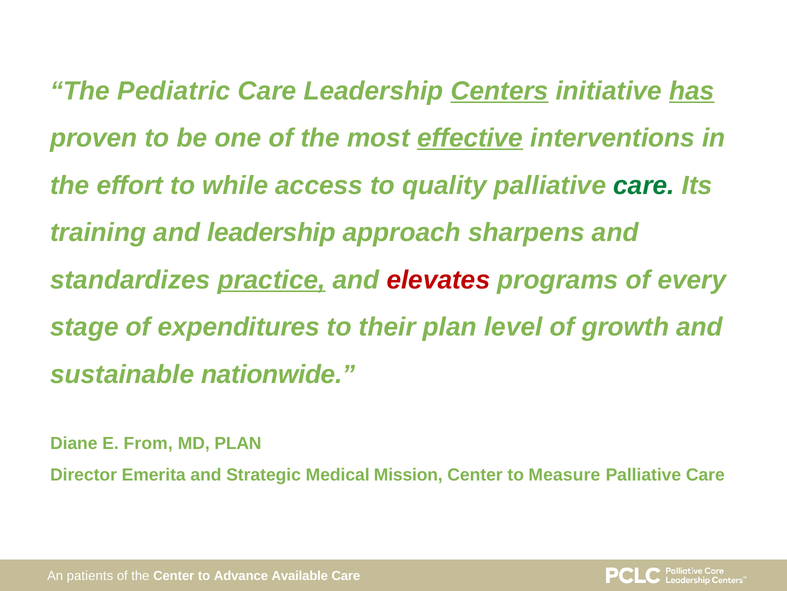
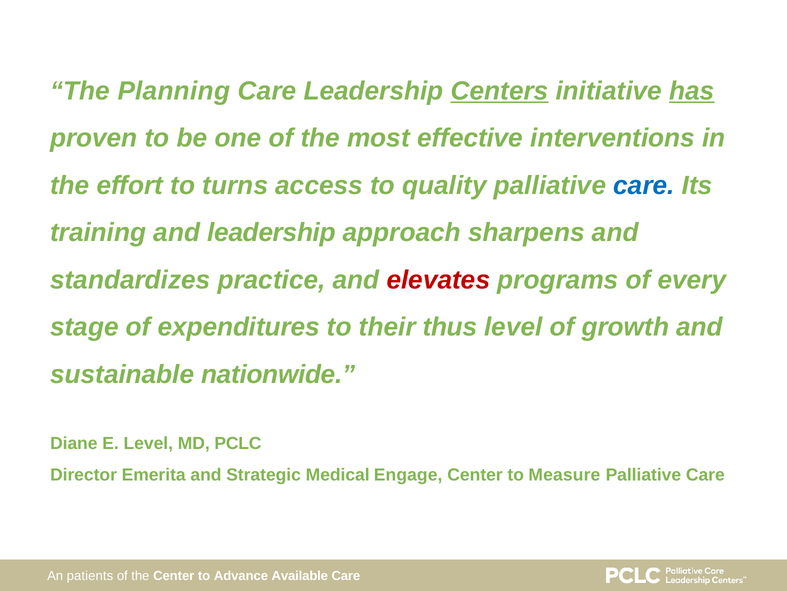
Pediatric: Pediatric -> Planning (174, 91)
effective underline: present -> none (470, 138)
while: while -> turns (235, 185)
care colour: green -> blue (644, 185)
practice underline: present -> none (272, 280)
their plan: plan -> thus (450, 327)
E From: From -> Level (148, 443)
MD PLAN: PLAN -> PCLC (238, 443)
Mission: Mission -> Engage (408, 474)
